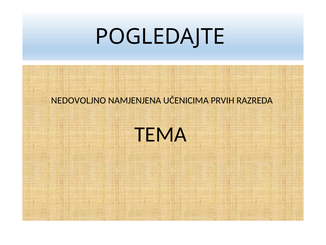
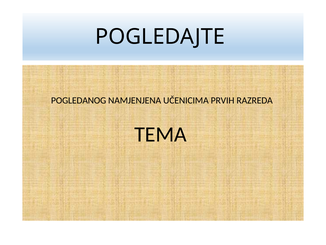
NEDOVOLJNO: NEDOVOLJNO -> POGLEDANOG (79, 100)
